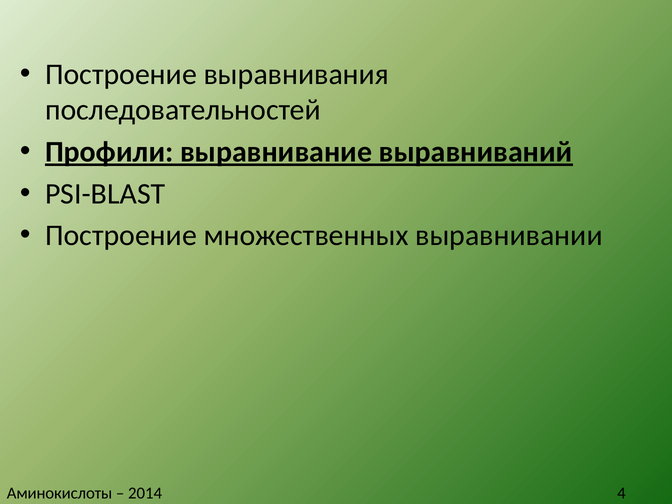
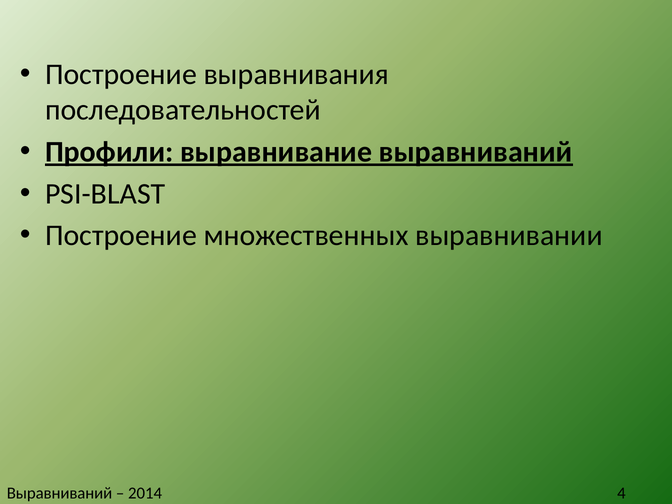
Аминокислоты: Аминокислоты -> Выравниваний (60, 493)
